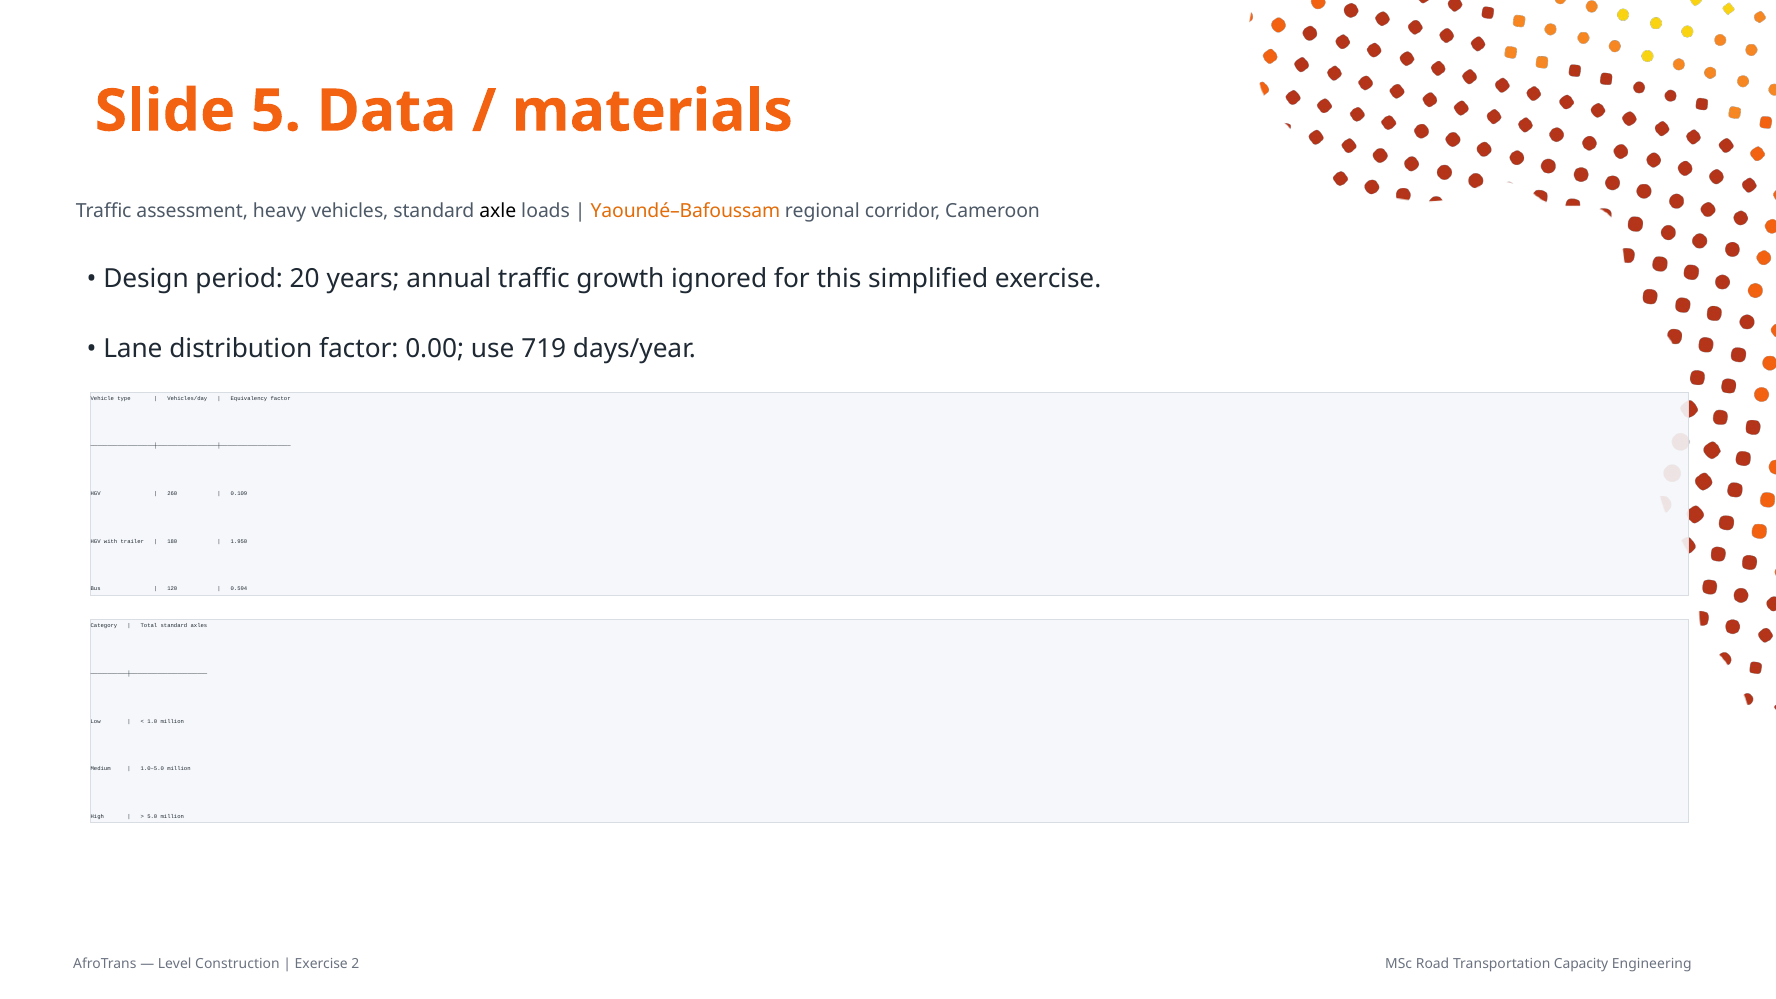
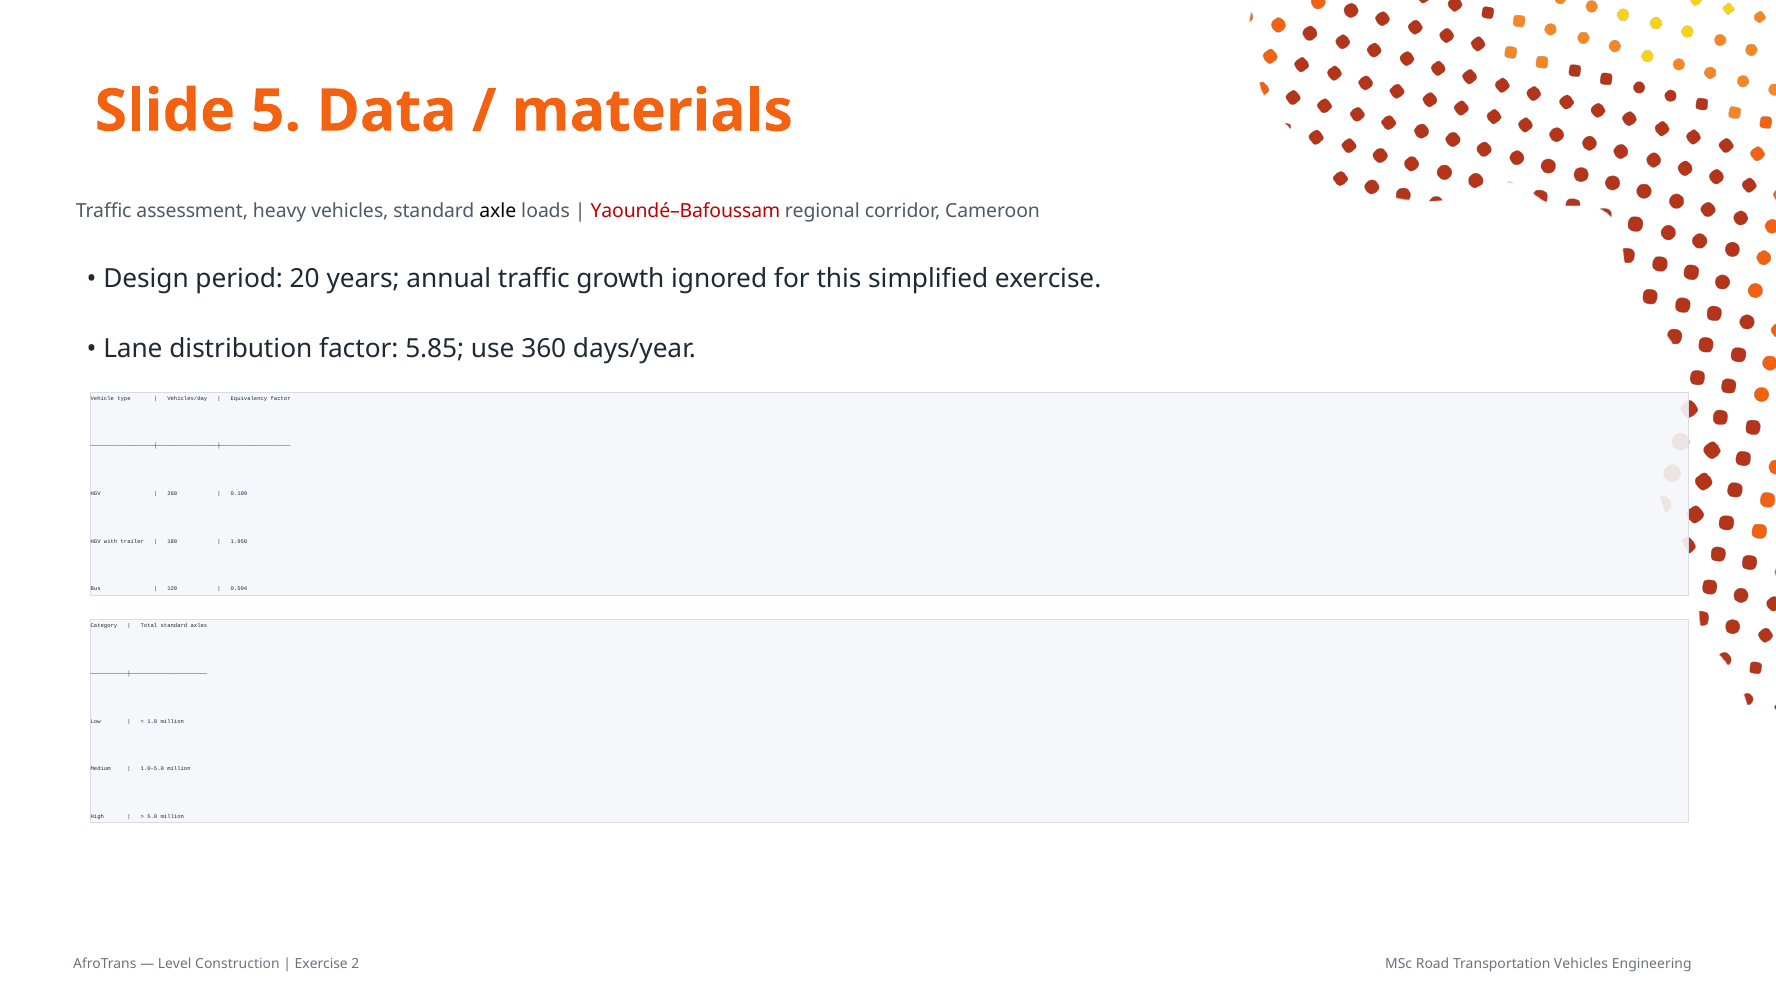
Yaoundé–Bafoussam colour: orange -> red (685, 211)
0.00: 0.00 -> 5.85 (435, 349)
719: 719 -> 360 (544, 349)
Transportation Capacity: Capacity -> Vehicles (1581, 964)
